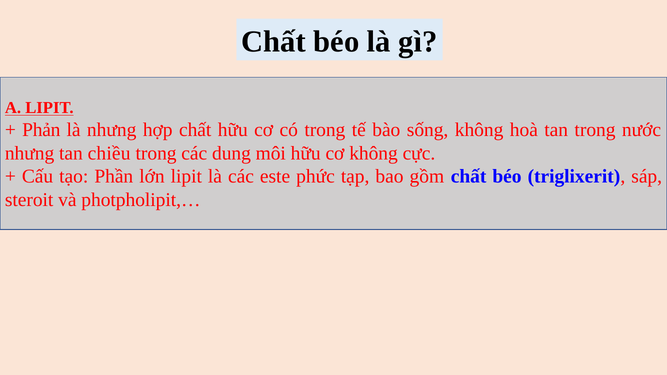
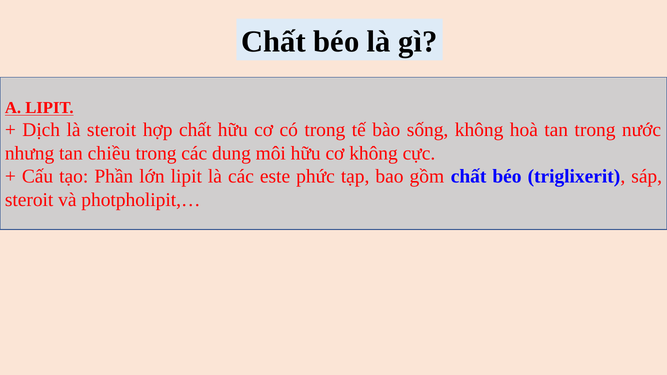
Phản: Phản -> Dịch (41, 130)
là nhưng: nhưng -> steroit (112, 130)
